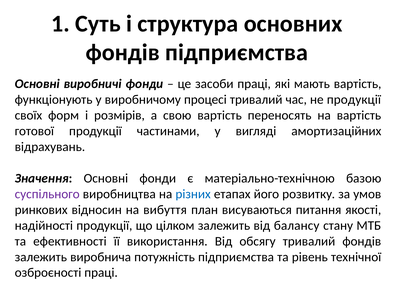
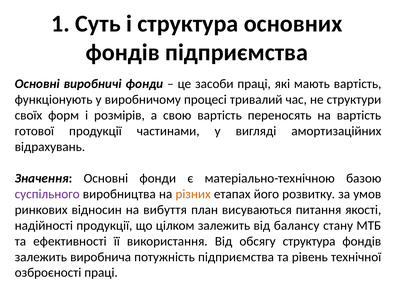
не продукції: продукції -> структури (354, 100)
різних colour: blue -> orange (193, 194)
обсягу тривалий: тривалий -> структура (309, 242)
